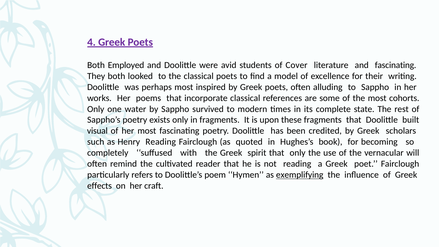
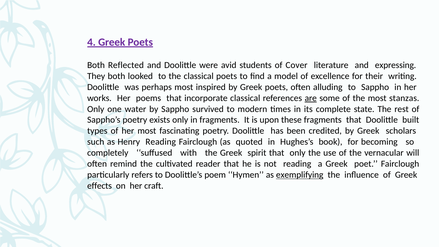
Employed: Employed -> Reflected (126, 65)
and fascinating: fascinating -> expressing (396, 65)
are underline: none -> present (311, 98)
cohorts: cohorts -> stanzas (404, 98)
visual: visual -> types (97, 131)
